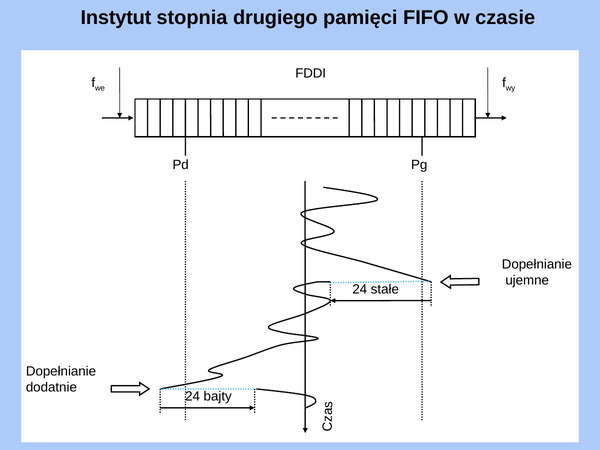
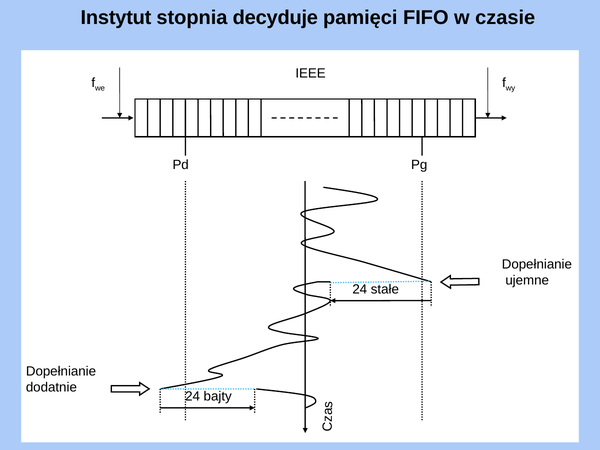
drugiego: drugiego -> decyduje (275, 17)
FDDI: FDDI -> IEEE (311, 73)
